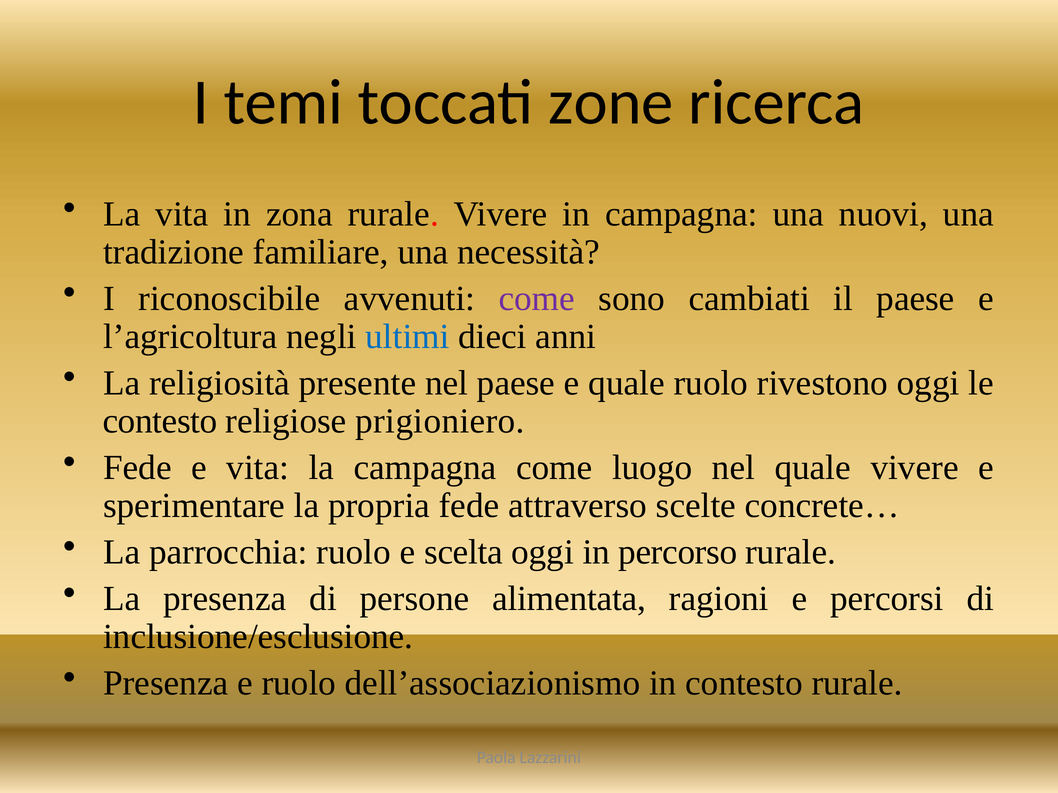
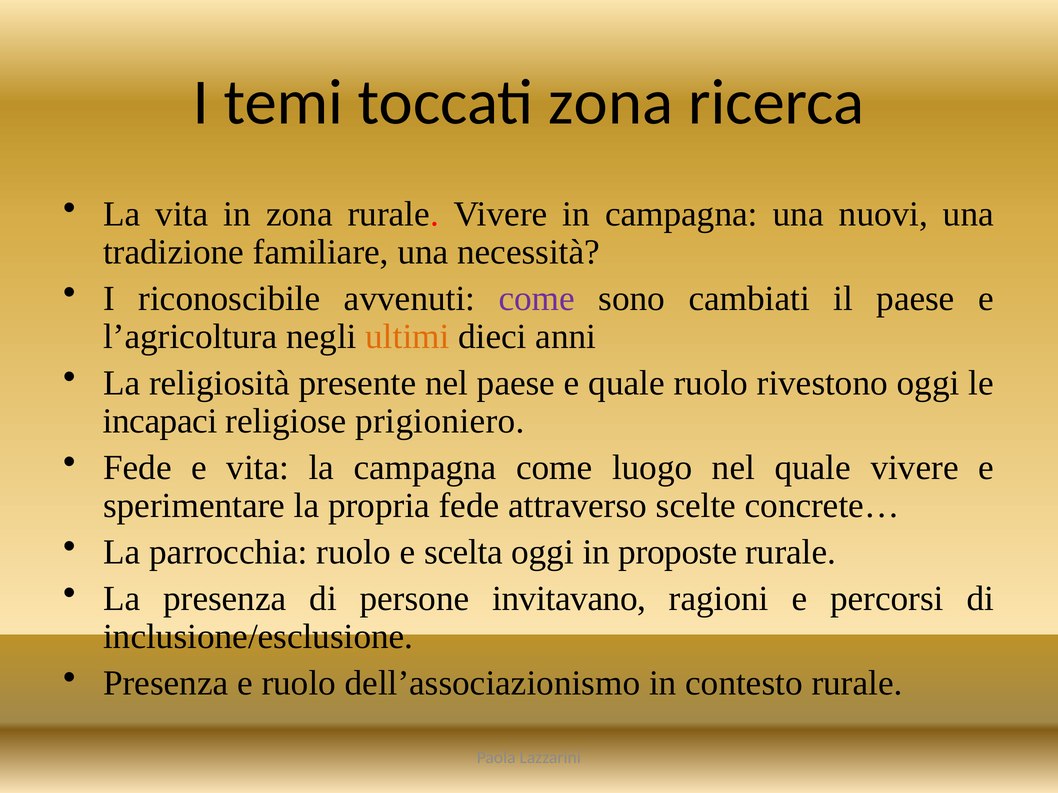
toccati zone: zone -> zona (611, 102)
ultimi colour: blue -> orange (407, 337)
contesto: contesto -> incapaci (160, 421)
percorso: percorso -> proposte (678, 552)
alimentata: alimentata -> invitavano (569, 599)
